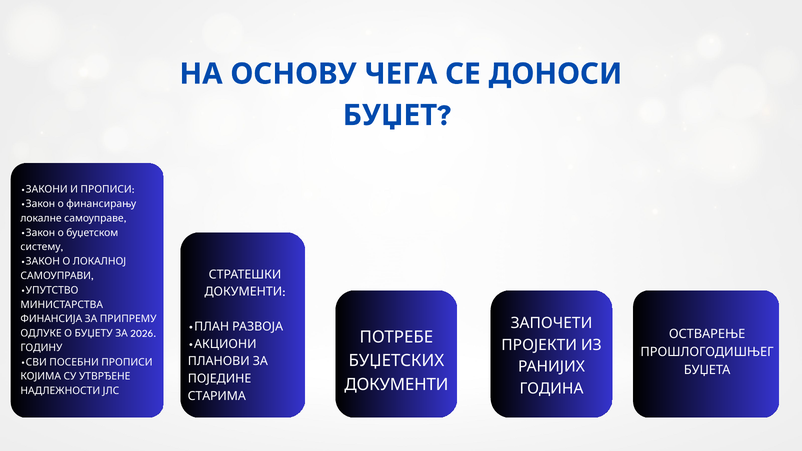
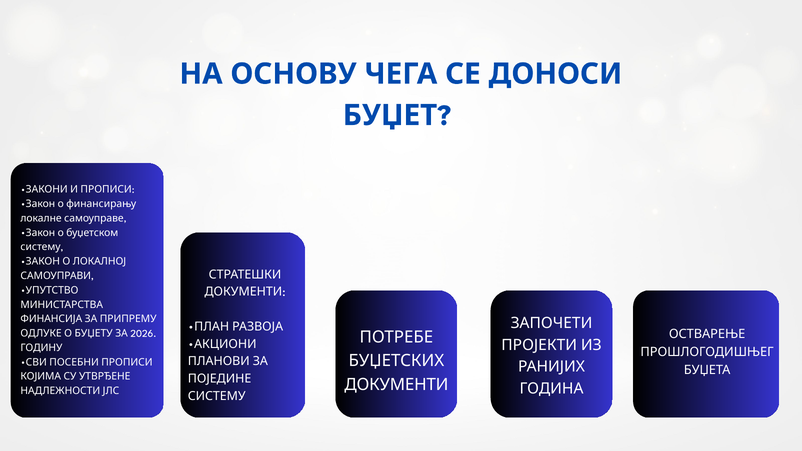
СТАРИМА: СТАРИМА -> СИСТЕМУ (217, 396)
